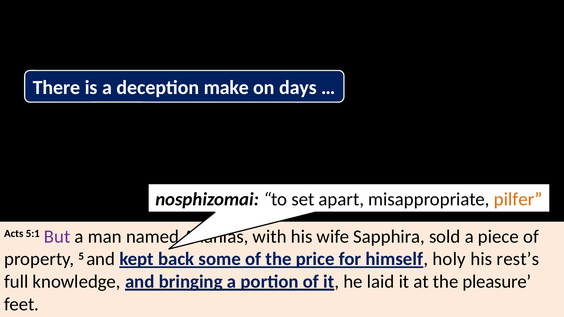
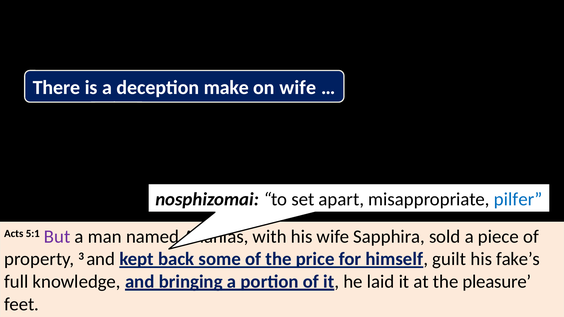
on days: days -> wife (298, 88)
pilfer colour: orange -> blue (518, 199)
5: 5 -> 3 (81, 256)
holy: holy -> guilt (449, 259)
rest’s: rest’s -> fake’s (518, 259)
